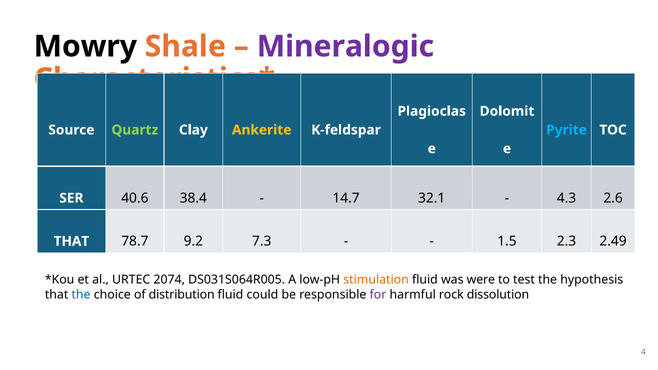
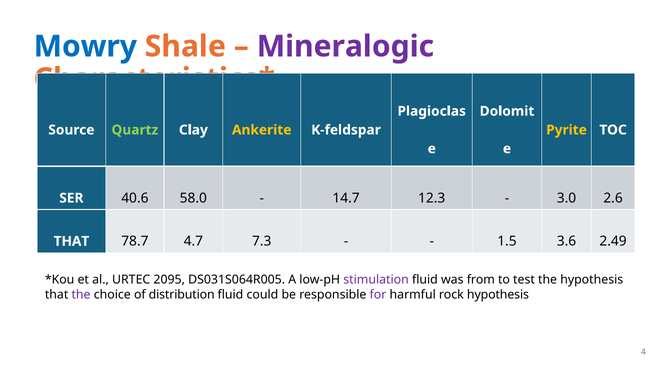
Mowry colour: black -> blue (85, 46)
Pyrite colour: light blue -> yellow (567, 130)
38.4: 38.4 -> 58.0 (193, 198)
32.1: 32.1 -> 12.3 (432, 198)
4.3: 4.3 -> 3.0 (567, 198)
9.2: 9.2 -> 4.7 (193, 241)
2.3: 2.3 -> 3.6 (567, 241)
2074: 2074 -> 2095 (169, 280)
stimulation colour: orange -> purple (376, 280)
were: were -> from (481, 280)
the colour: blue -> purple (81, 295)
rock dissolution: dissolution -> hypothesis (498, 295)
